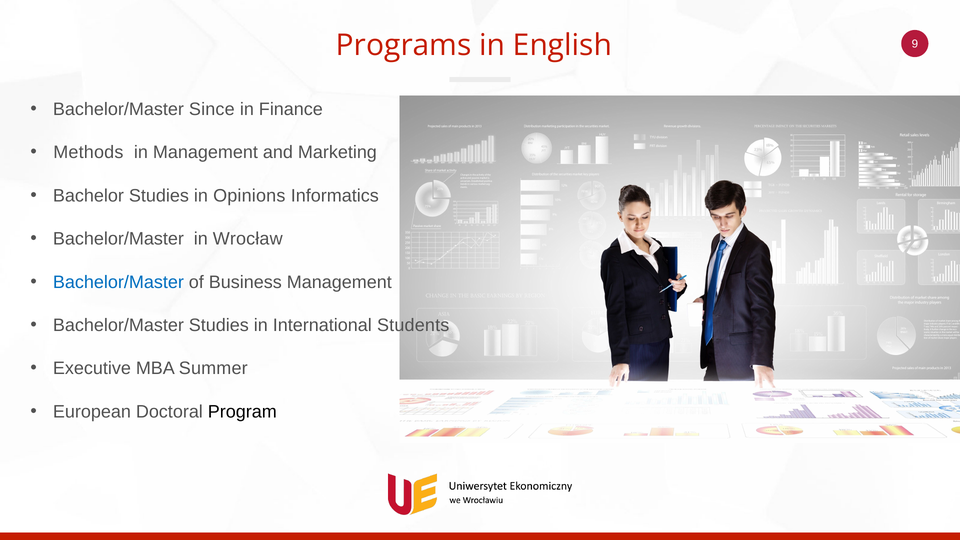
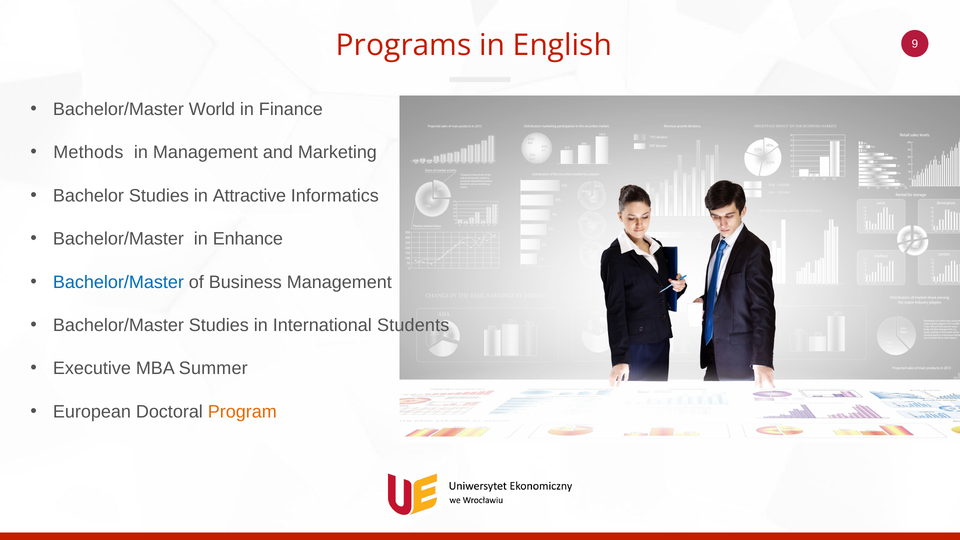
Since: Since -> World (212, 109)
Opinions: Opinions -> Attractive (249, 196)
Wrocław: Wrocław -> Enhance (248, 239)
Program colour: black -> orange (242, 412)
